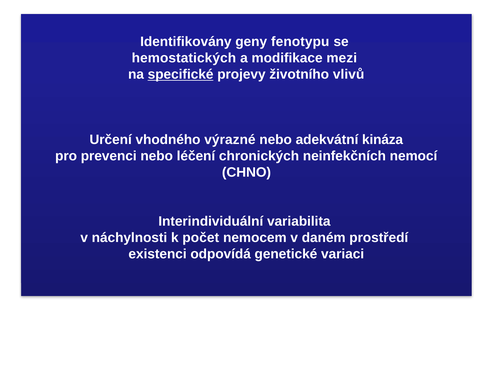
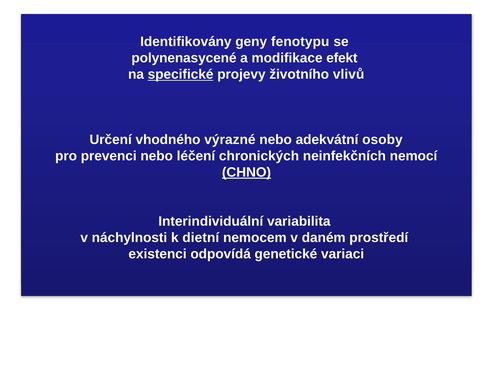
hemostatických: hemostatických -> polynenasycené (184, 58)
mezi: mezi -> efekt (342, 58)
kináza: kináza -> osoby (382, 140)
CHNO underline: none -> present (246, 172)
počet: počet -> dietní (201, 237)
